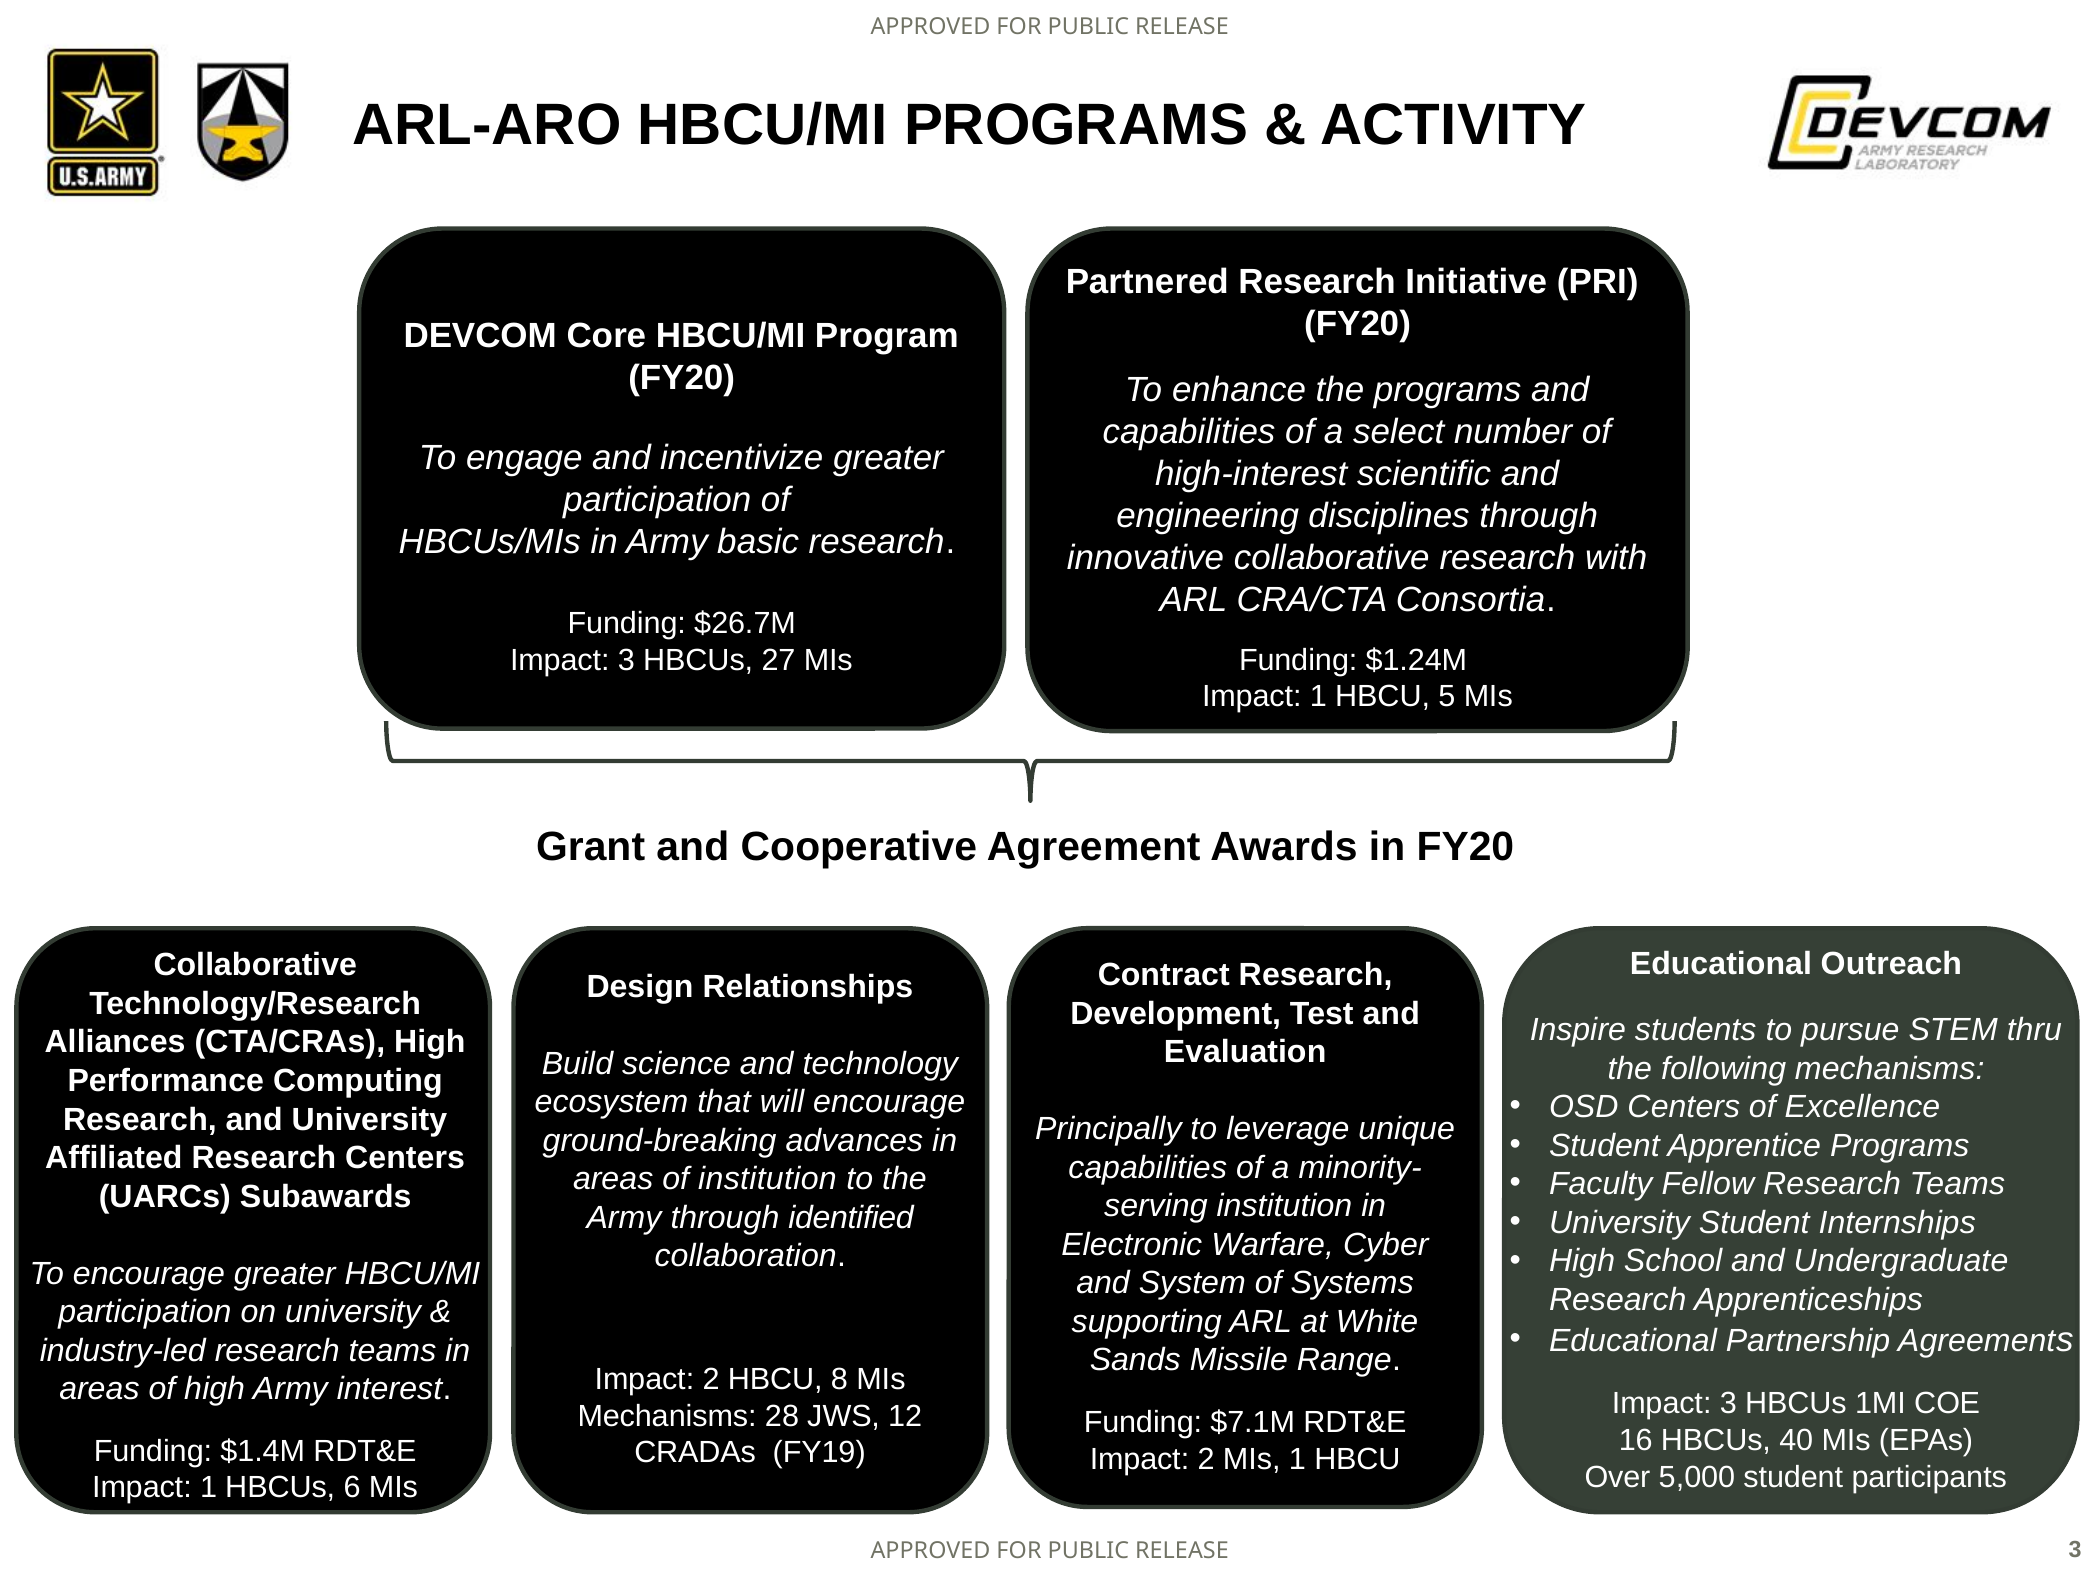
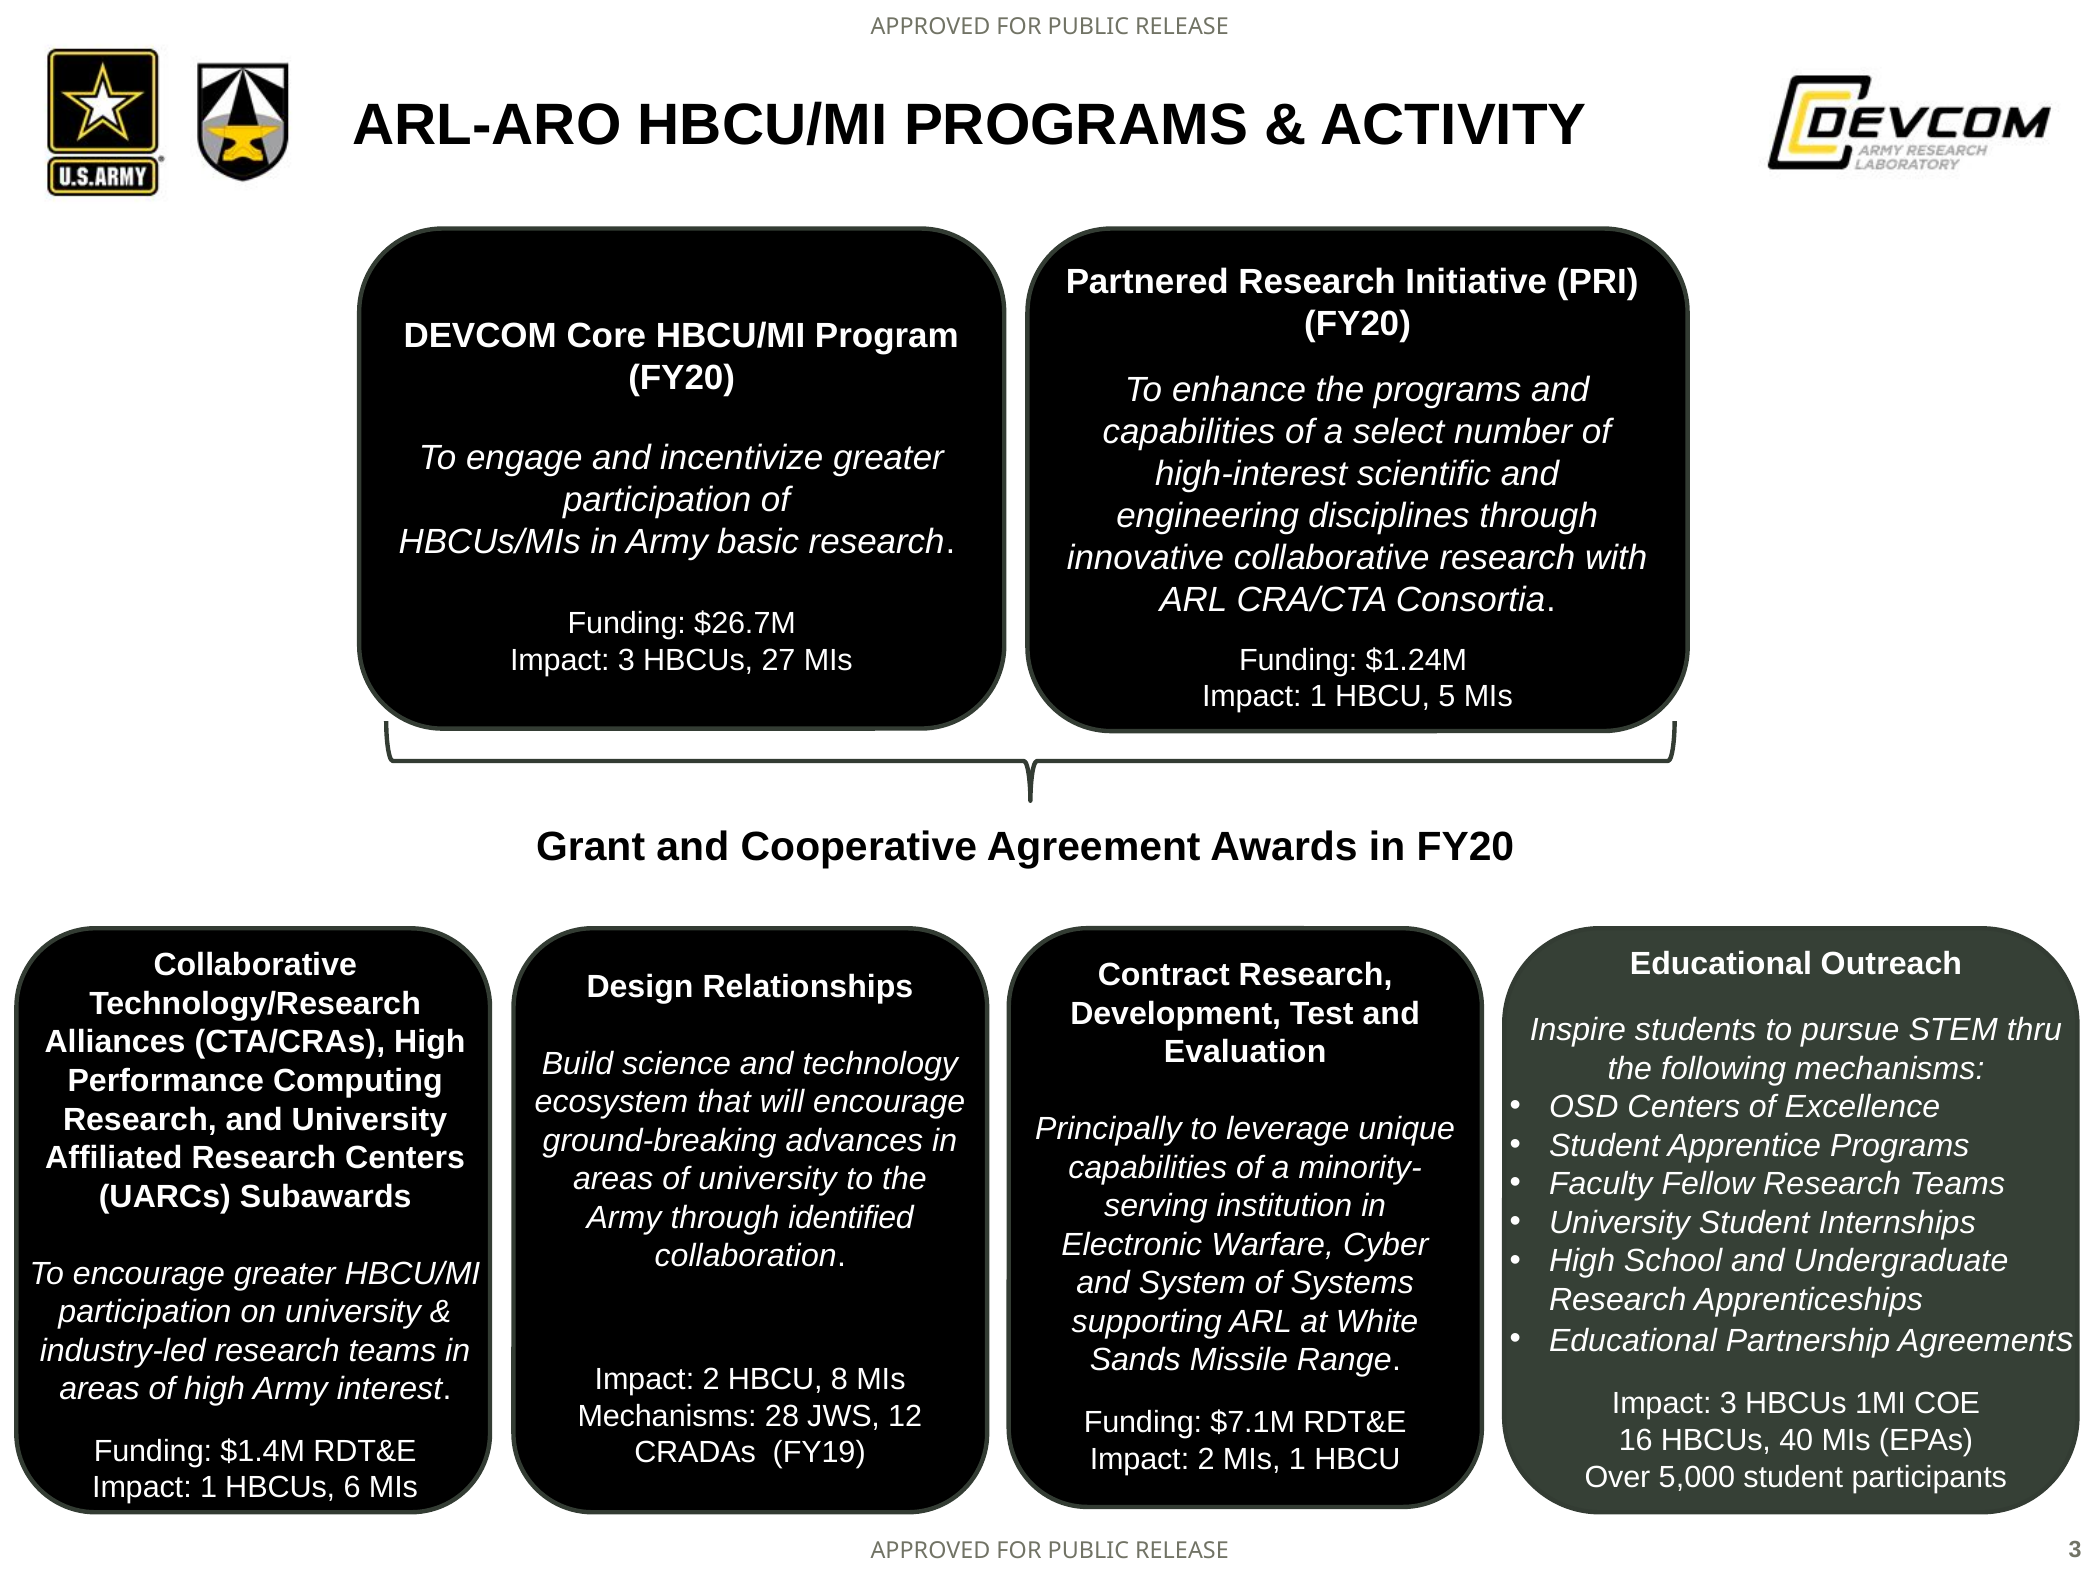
of institution: institution -> university (767, 1179)
